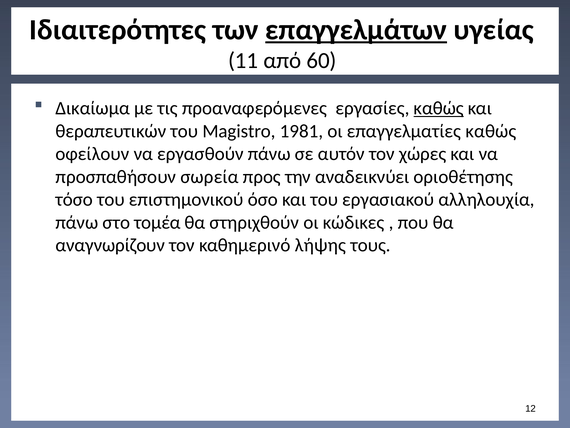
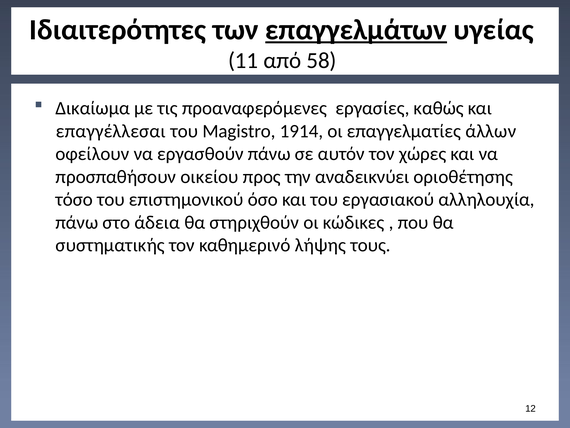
60: 60 -> 58 (321, 61)
καθώς underline: present -> none (439, 108)
θεραπευτικών: θεραπευτικών -> επαγγέλλεσαι (111, 131)
1981: 1981 -> 1914 (301, 131)
επαγγελματίες καθώς: καθώς -> άλλων (491, 131)
σωρεία: σωρεία -> οικείου (210, 177)
τομέα: τομέα -> άδεια (157, 222)
αναγνωρίζουν: αναγνωρίζουν -> συστηματικής (110, 245)
